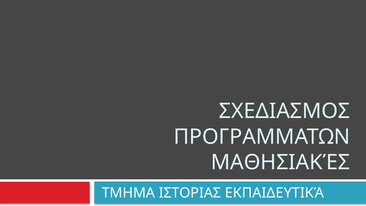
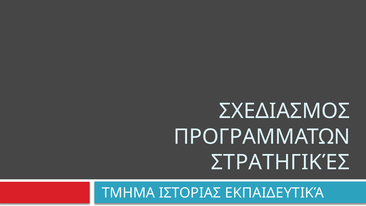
ΜΑΘΗΣΙΑΚΈΣ: ΜΑΘΗΣΙΑΚΈΣ -> ΣΤΡΑΤΗΓΙΚΈΣ (280, 162)
